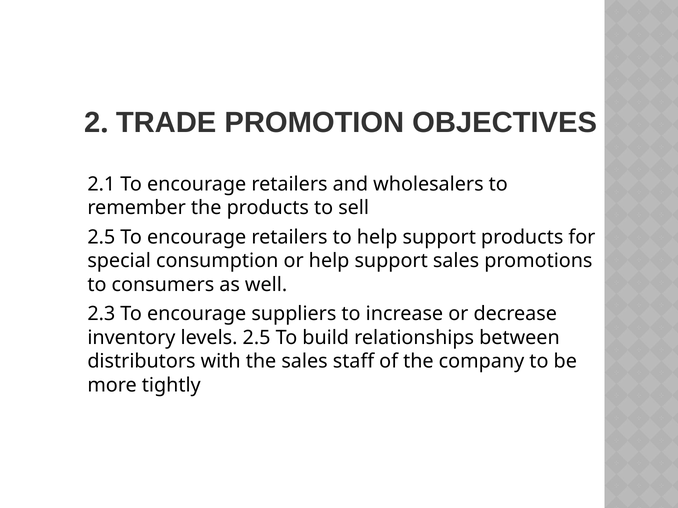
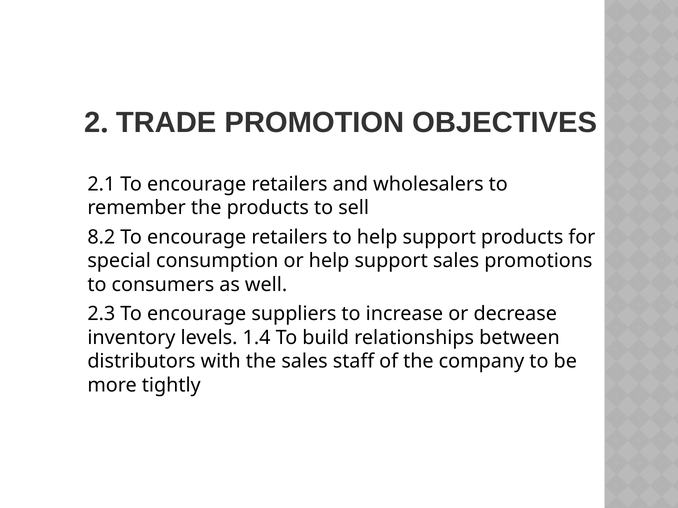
2.5: 2.5 -> 8.2 (101, 237)
levels 2.5: 2.5 -> 1.4 (257, 338)
